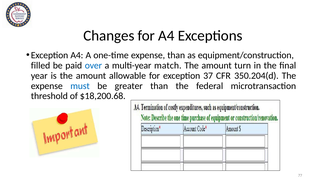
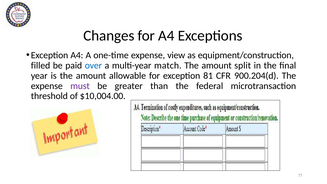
expense than: than -> view (176, 55)
turn: turn -> split (243, 65)
37: 37 -> 81 (208, 76)
350.204(d: 350.204(d -> 900.204(d (256, 76)
must colour: blue -> purple (80, 86)
$18,200.68: $18,200.68 -> $10,004.00 (103, 96)
